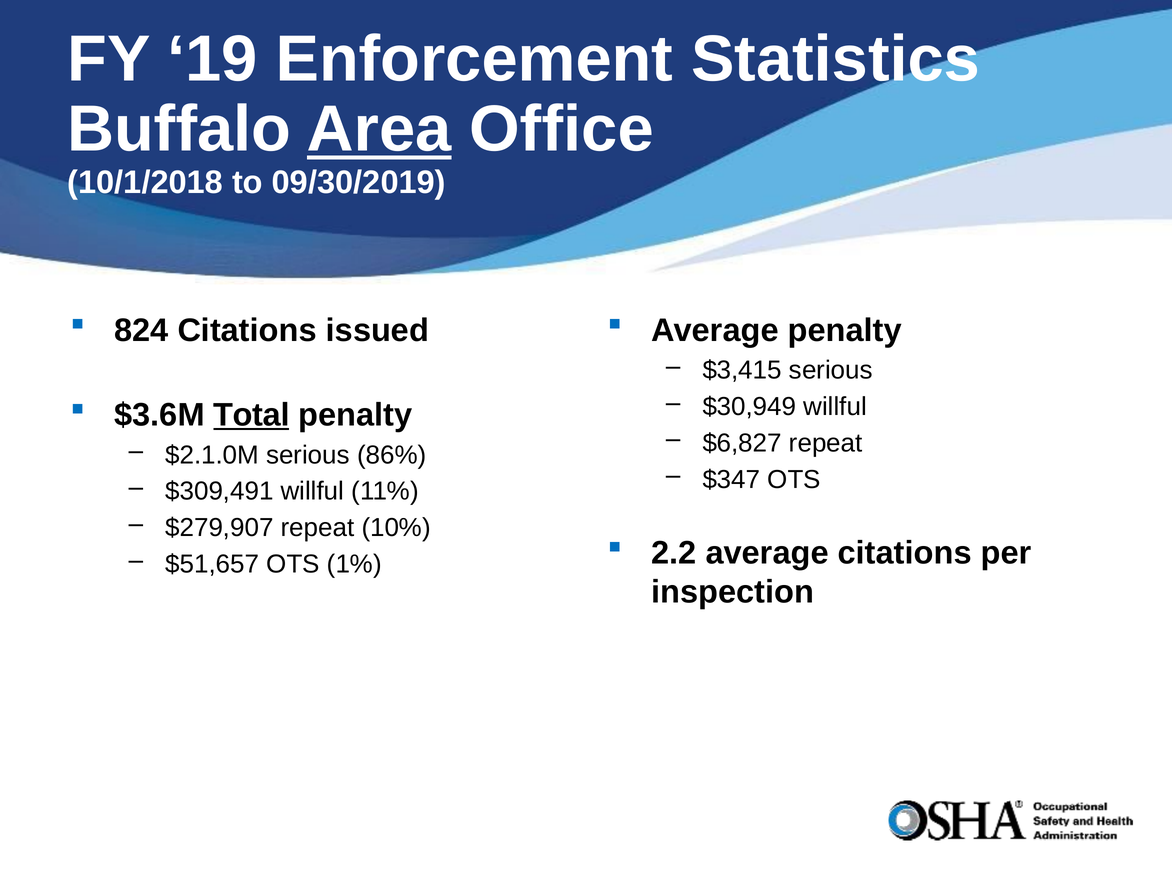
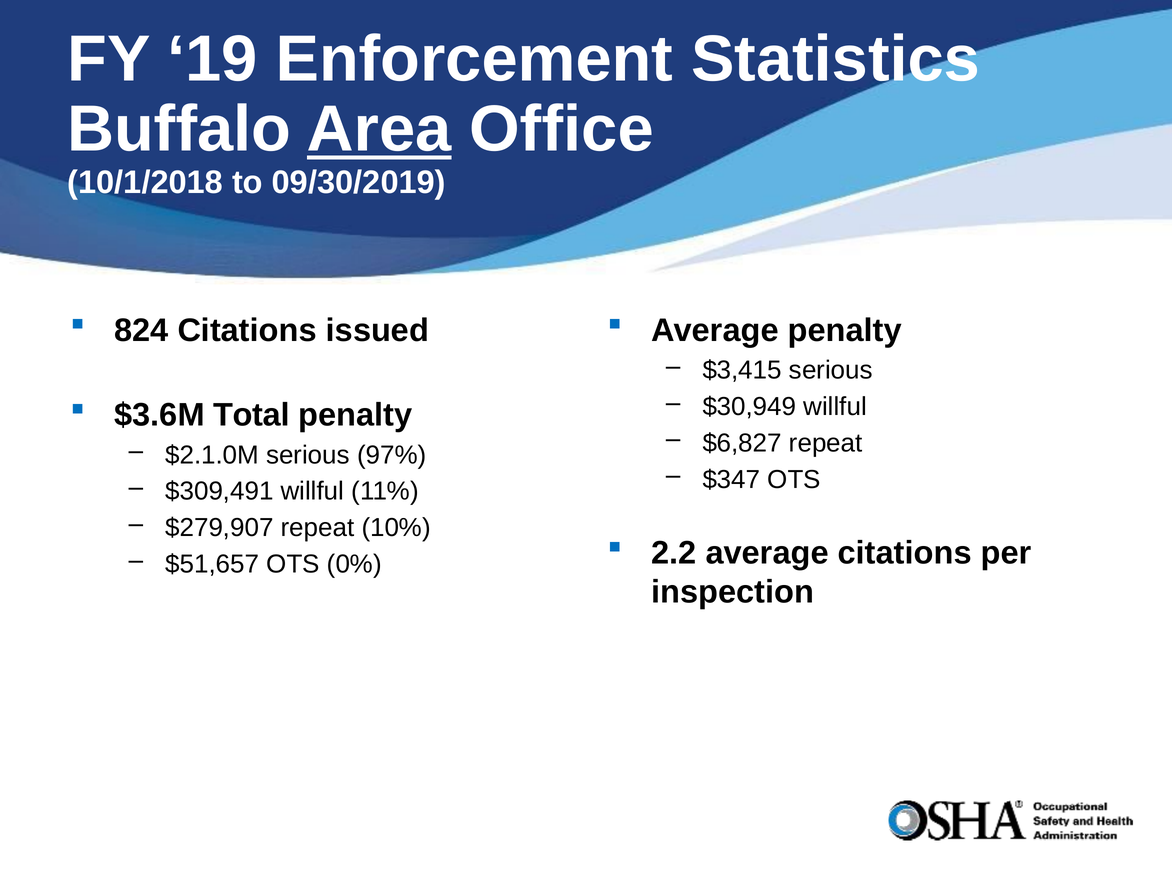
Total underline: present -> none (251, 415)
86%: 86% -> 97% (392, 455)
1%: 1% -> 0% (354, 564)
